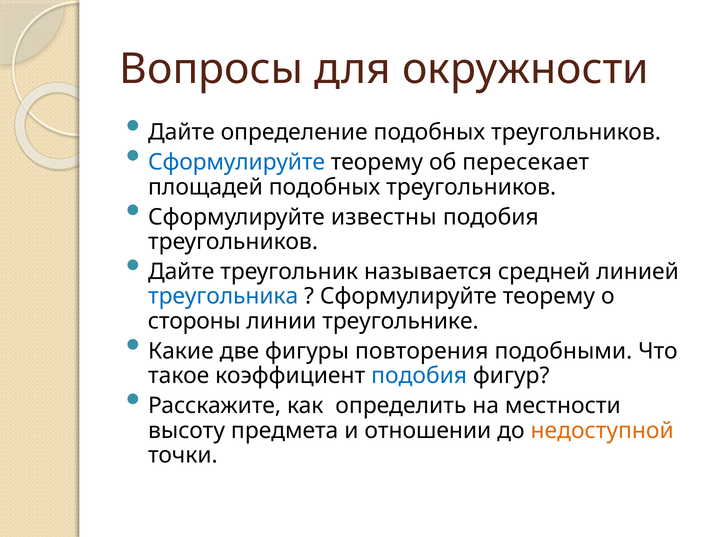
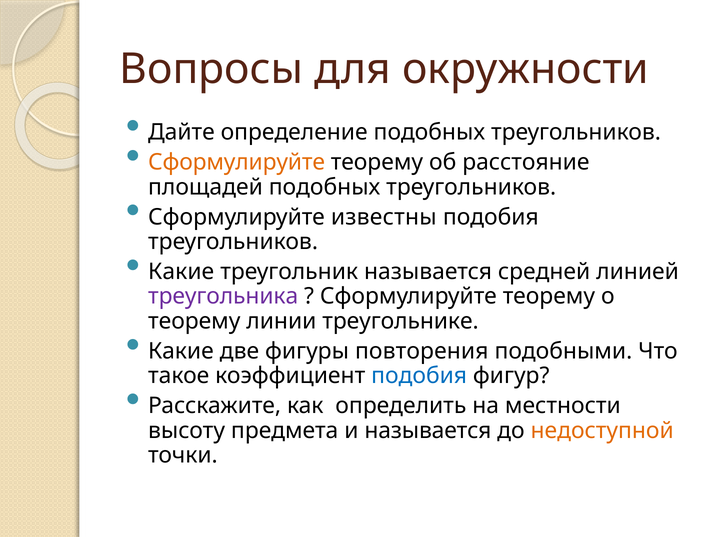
Сформулируйте colour: blue -> orange (237, 162)
пересекает: пересекает -> расстояние (526, 162)
Дайте: Дайте -> Какие (181, 272)
треугольника colour: blue -> purple (223, 296)
стороны: стороны -> теорему (194, 321)
и отношении: отношении -> называется (428, 431)
